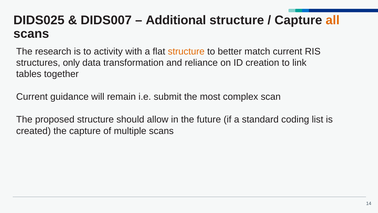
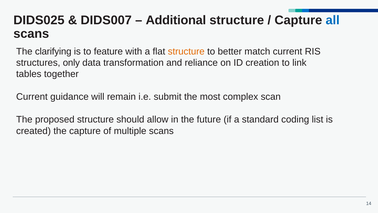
all colour: orange -> blue (333, 20)
research: research -> clarifying (53, 51)
activity: activity -> feature (108, 51)
